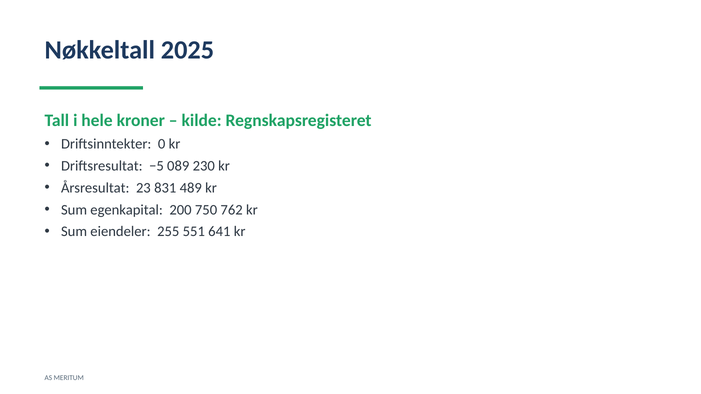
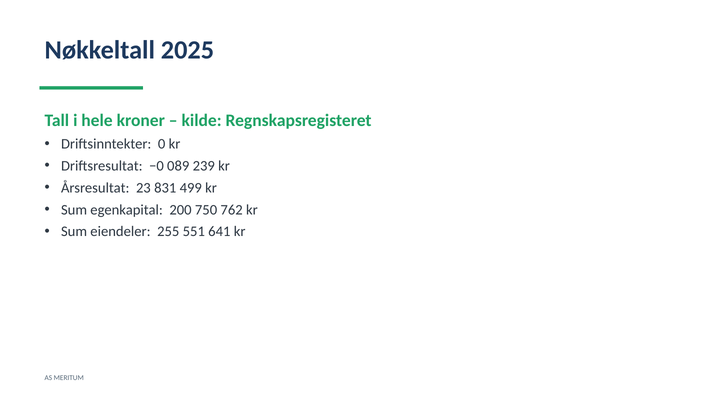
−5: −5 -> −0 (156, 166)
230: 230 -> 239 (204, 166)
489: 489 -> 499 (191, 188)
